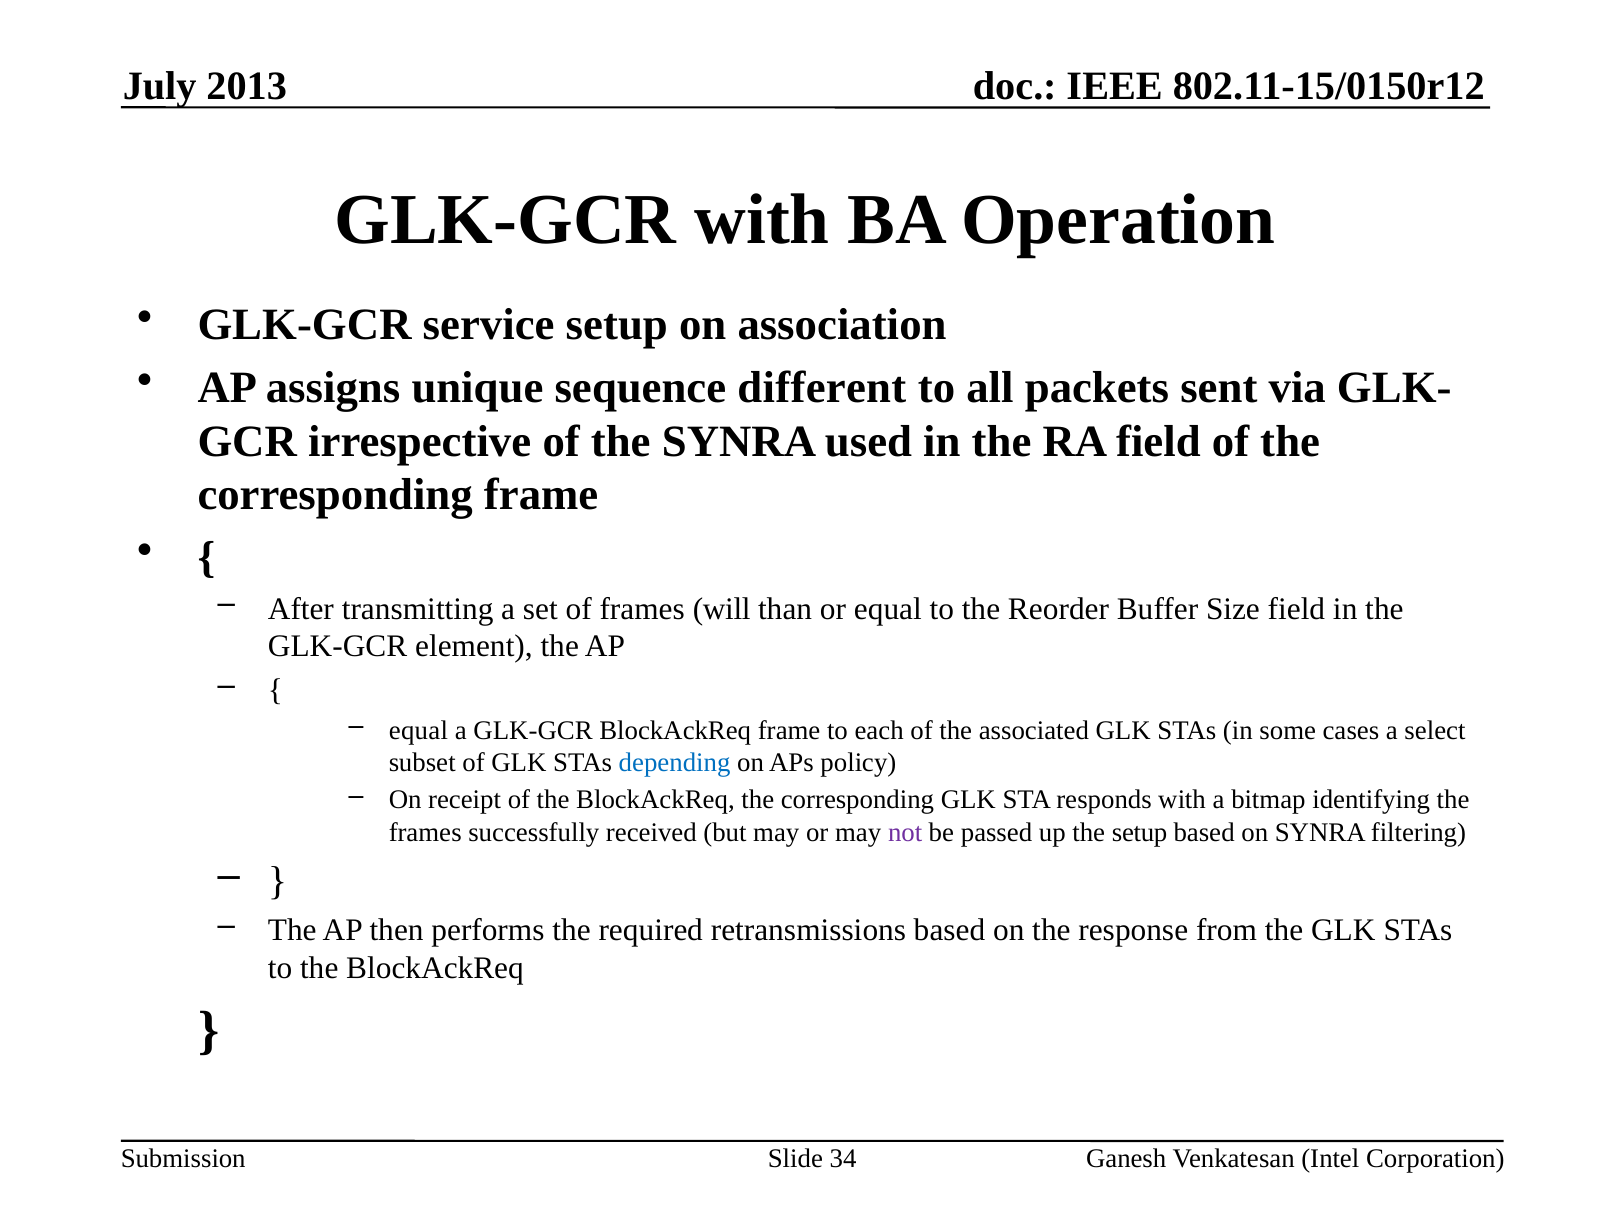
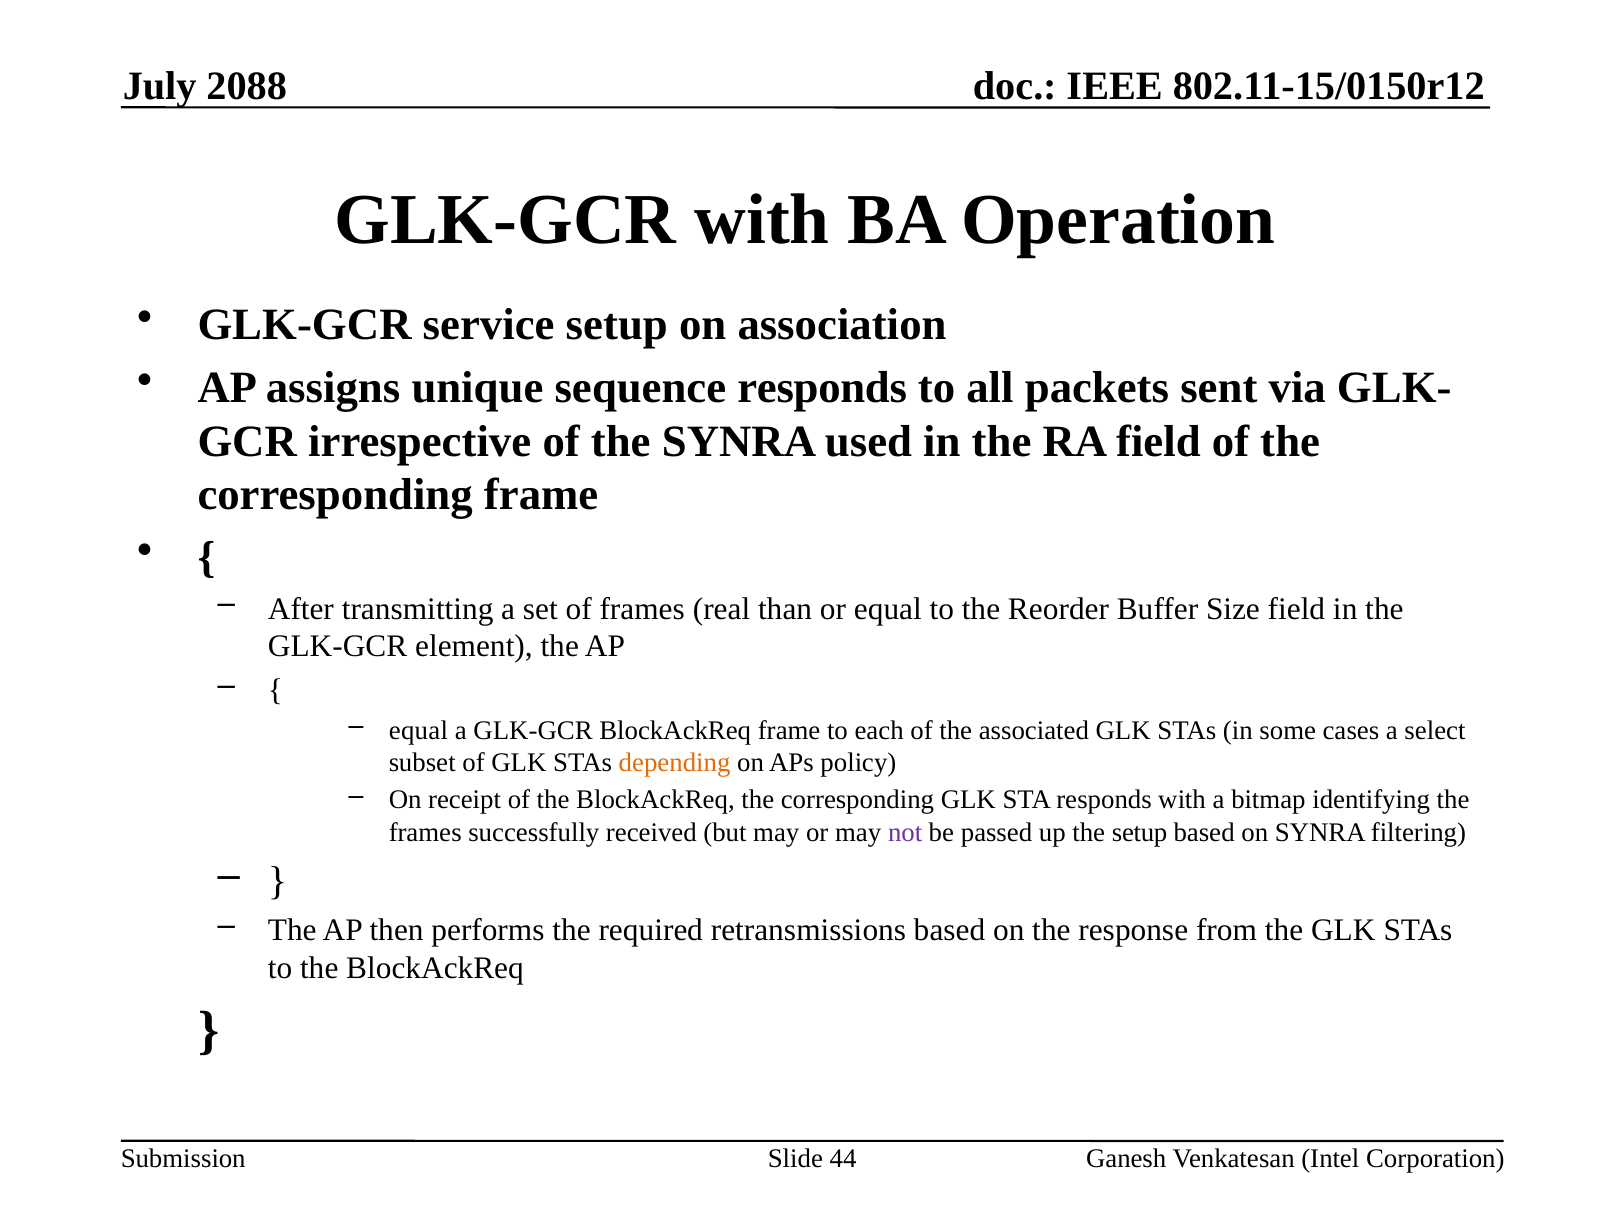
2013: 2013 -> 2088 (247, 86)
sequence different: different -> responds (822, 388)
will: will -> real (722, 609)
depending colour: blue -> orange (675, 763)
34: 34 -> 44 (843, 1159)
